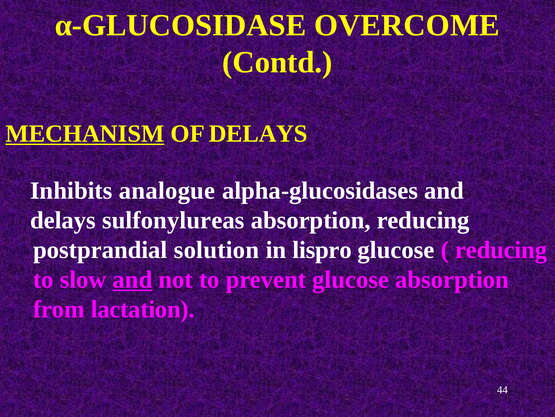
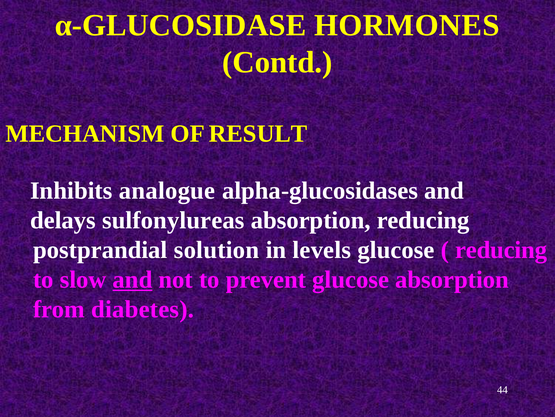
OVERCOME: OVERCOME -> HORMONES (407, 25)
MECHANISM underline: present -> none (85, 134)
OF DELAYS: DELAYS -> RESULT (258, 134)
lispro: lispro -> levels (322, 250)
lactation: lactation -> diabetes (143, 309)
